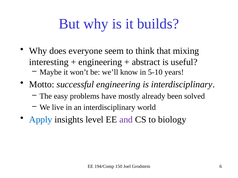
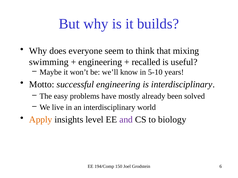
interesting: interesting -> swimming (49, 62)
abstract: abstract -> recalled (146, 62)
Apply colour: blue -> orange (41, 120)
